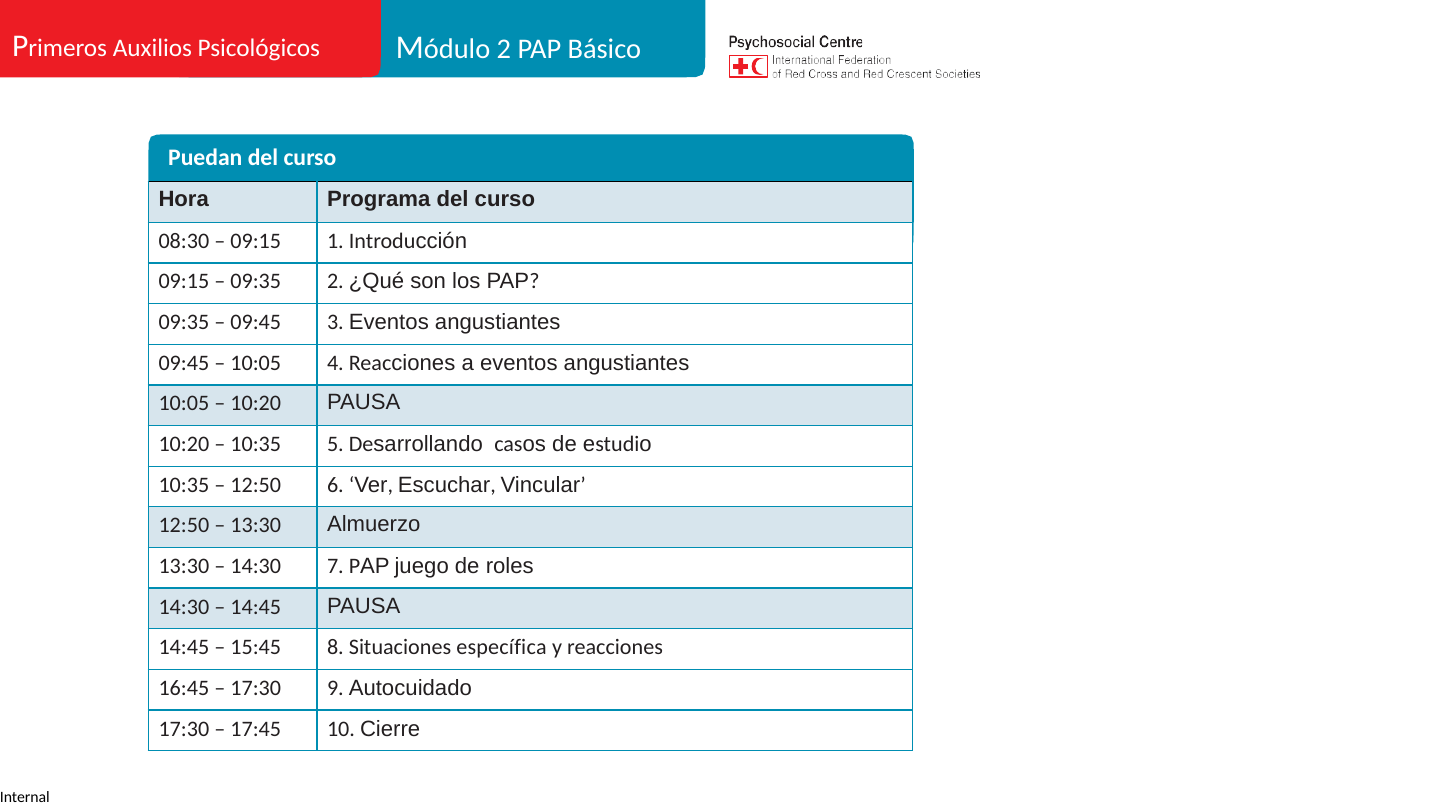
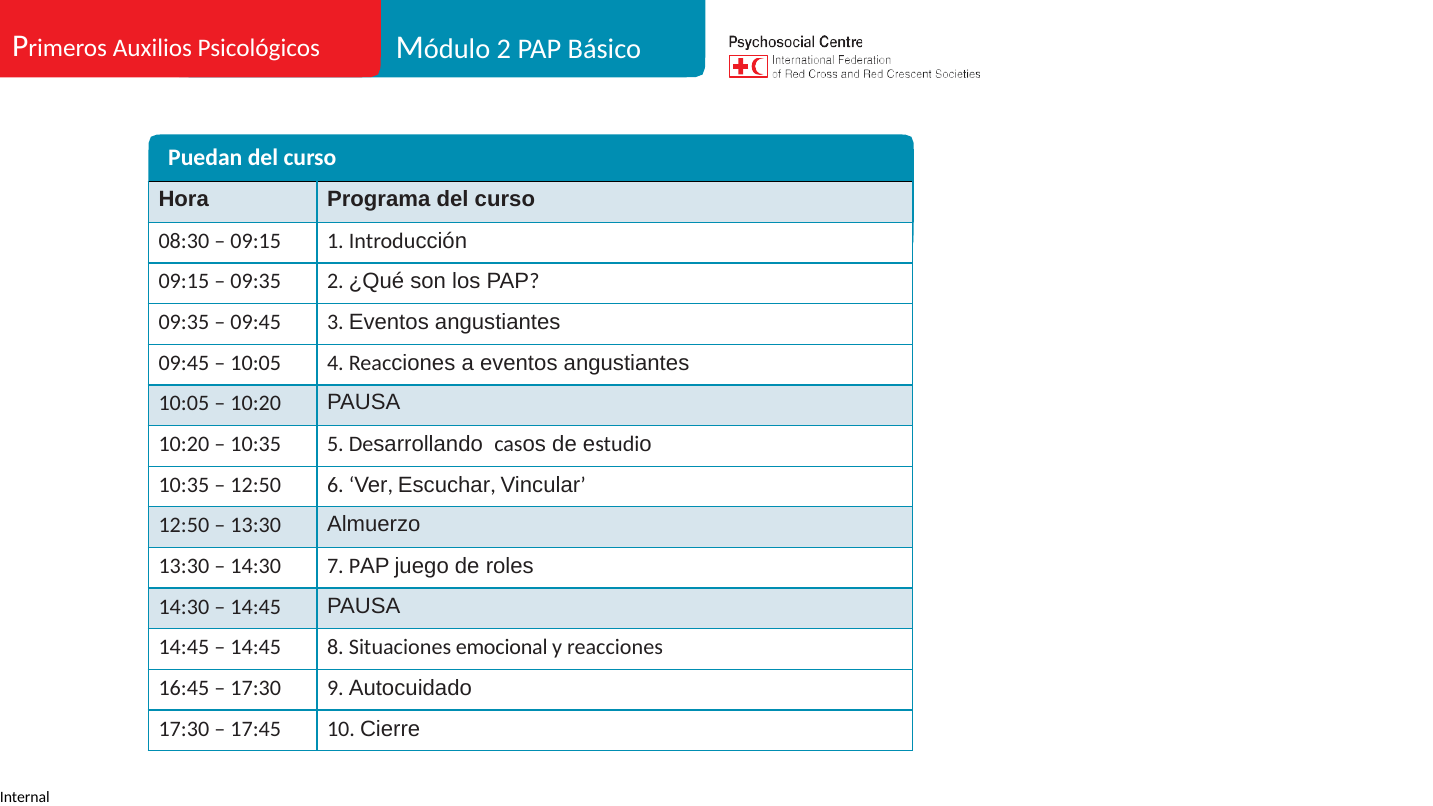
15:45: 15:45 -> 14:45 (256, 648)
específica: específica -> emocional (502, 648)
